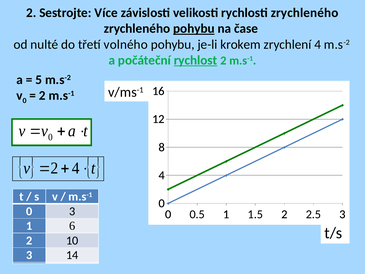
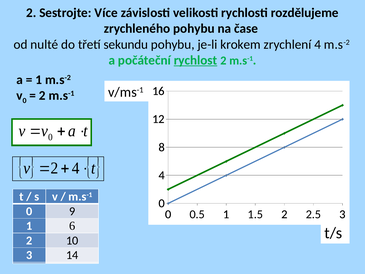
rychlosti zrychleného: zrychleného -> rozdělujeme (305, 13)
pohybu underline: present -> none (194, 29)
volného: volného -> sekundu (126, 44)
5: 5 -> 1 (39, 80)
3: 3 -> 9 (72, 211)
